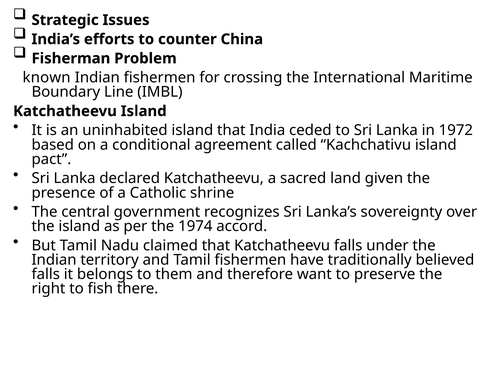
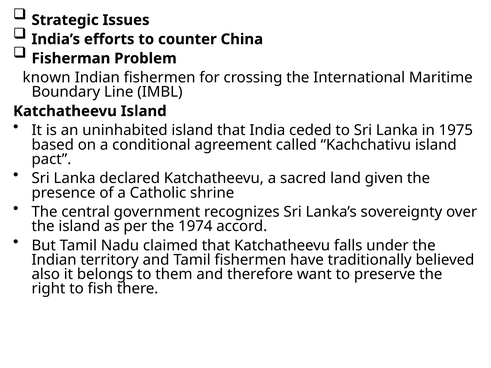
1972: 1972 -> 1975 (456, 130)
falls: falls -> also (46, 274)
